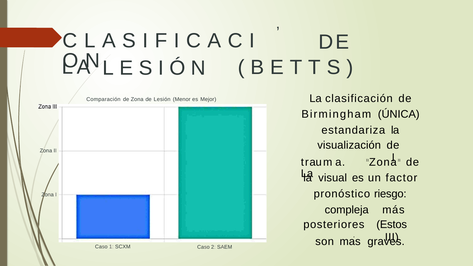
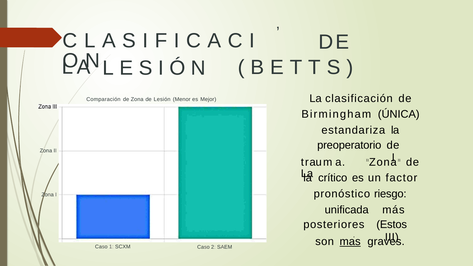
visualización: visualización -> preoperatorio (349, 145)
visual: visual -> crítico (333, 178)
compleja: compleja -> unificada (347, 210)
mas underline: none -> present (350, 242)
